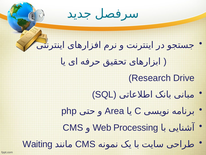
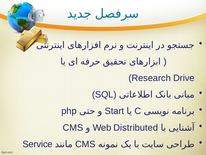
Area: Area -> Start (114, 111)
Processing: Processing -> Distributed (136, 127)
Waiting: Waiting -> Service (38, 144)
